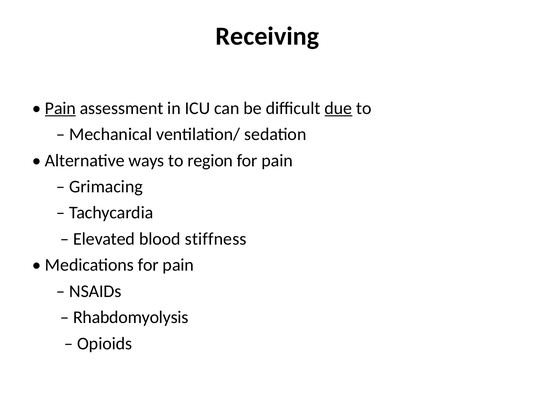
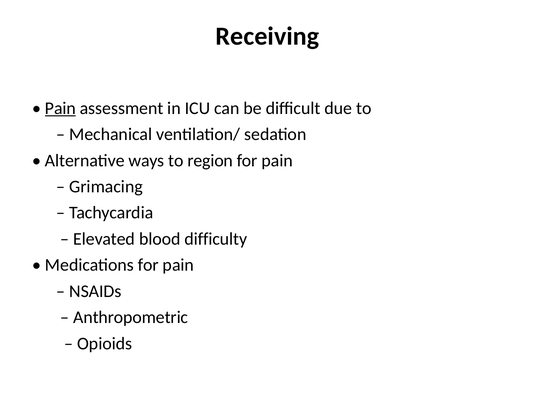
due underline: present -> none (338, 108)
stiffness: stiffness -> difficulty (216, 239)
Rhabdomyolysis: Rhabdomyolysis -> Anthropometric (131, 318)
